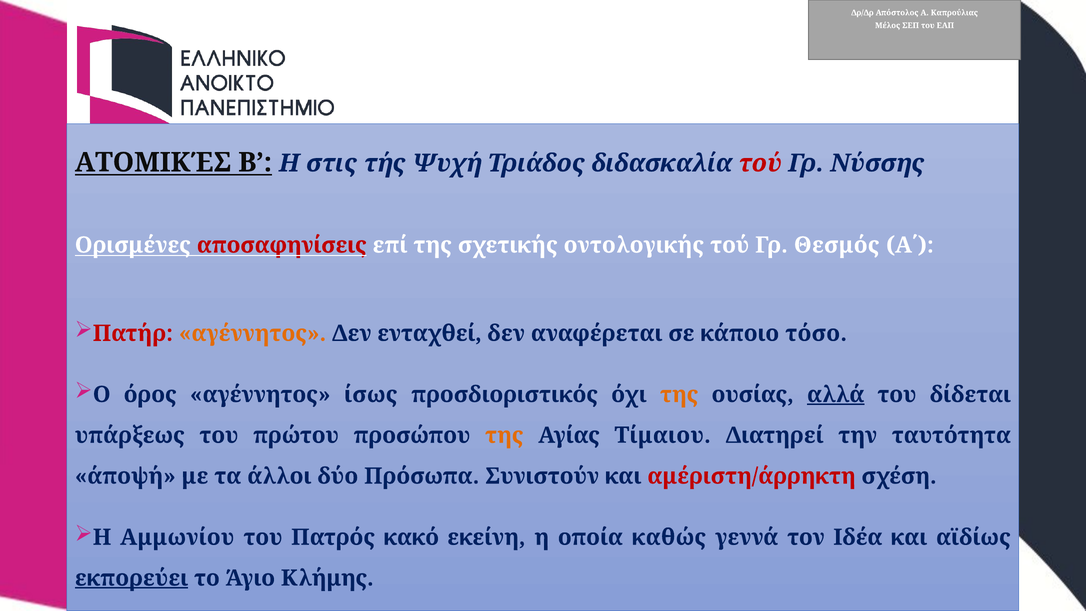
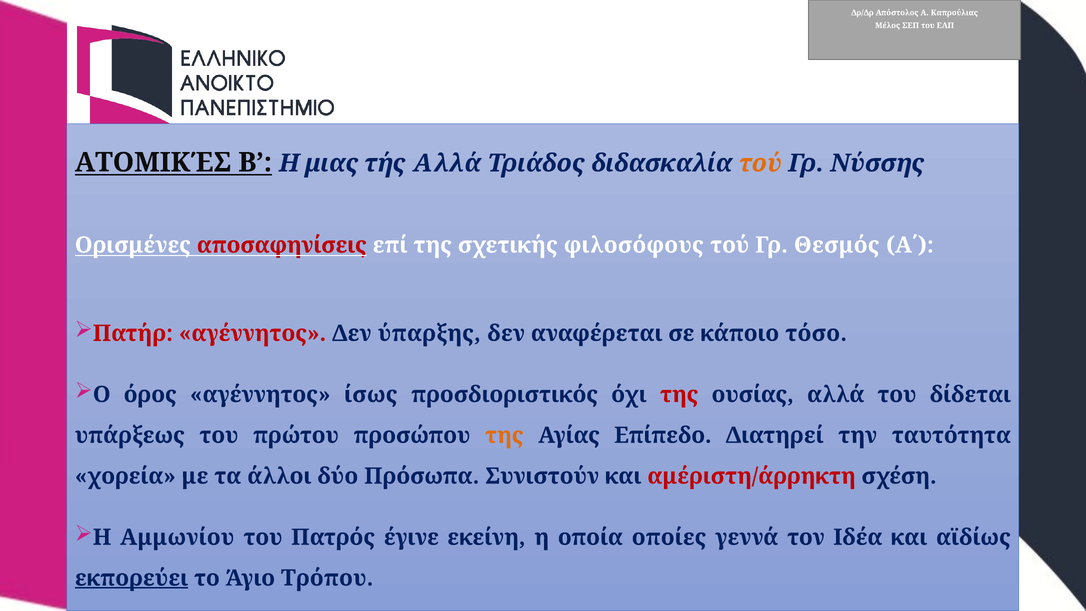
στις: στις -> μιας (332, 163)
τής Ψυχή: Ψυχή -> Αλλά (447, 163)
τού colour: red -> orange (760, 163)
οντολογικής: οντολογικής -> φιλοσόφους (634, 245)
αγέννητος colour: orange -> red (253, 333)
ενταχθεί: ενταχθεί -> ύπαρξης (429, 333)
της colour: orange -> red (679, 394)
αλλά underline: present -> none (836, 394)
Τίμαιου: Τίμαιου -> Επίπεδο (663, 435)
άποψή: άποψή -> χορεία (125, 476)
κακό: κακό -> έγινε (411, 537)
καθώς: καθώς -> οποίες (669, 537)
Κλήμης: Κλήμης -> Τρόπου (327, 578)
